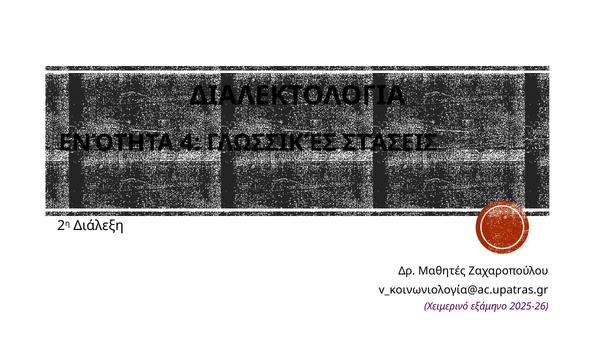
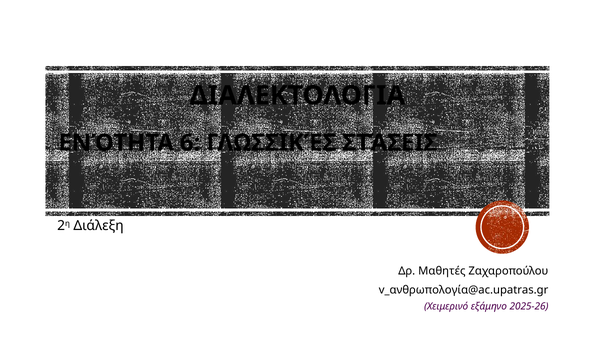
4: 4 -> 6 (190, 143)
v_κοινωνιολογία@ac.upatras.gr: v_κοινωνιολογία@ac.upatras.gr -> v_ανθρωπολογία@ac.upatras.gr (464, 290)
